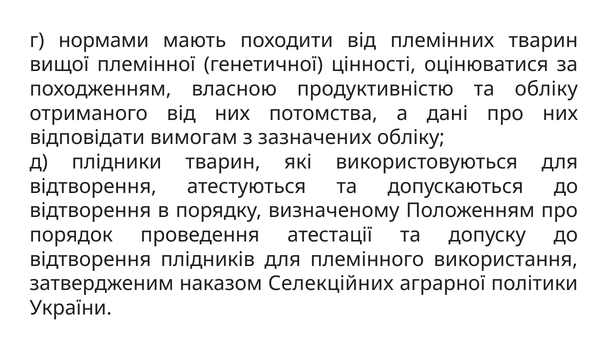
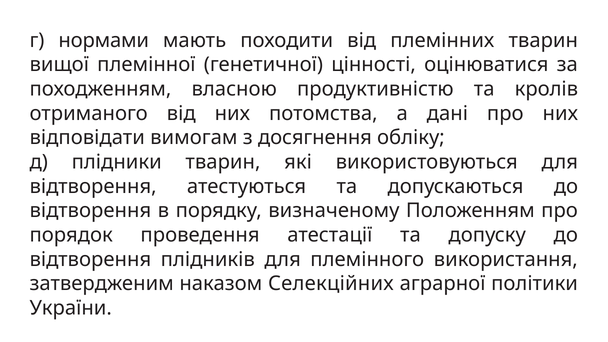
та обліку: обліку -> кролів (546, 89)
зазначених: зазначених -> досягнення (315, 138)
